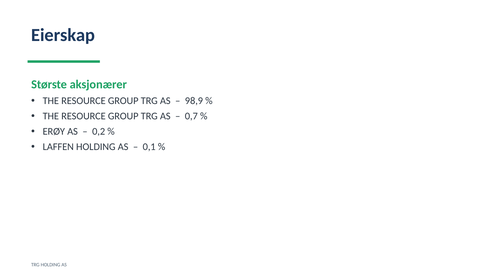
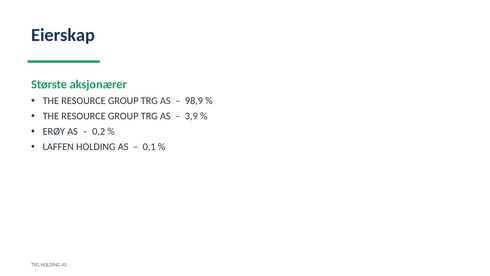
0,7: 0,7 -> 3,9 (191, 116)
